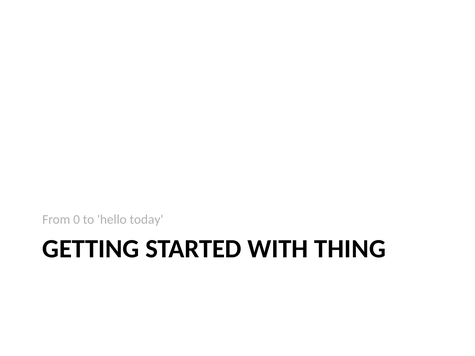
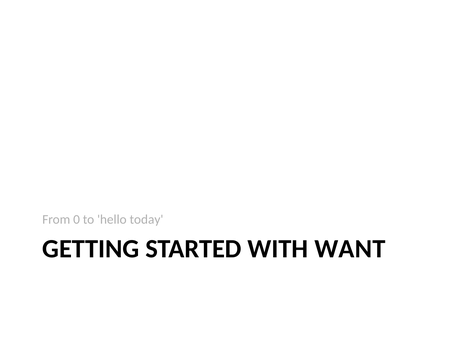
THING: THING -> WANT (350, 249)
